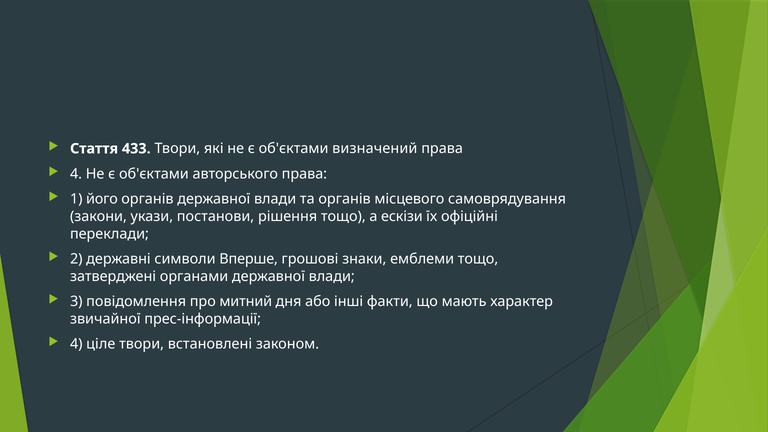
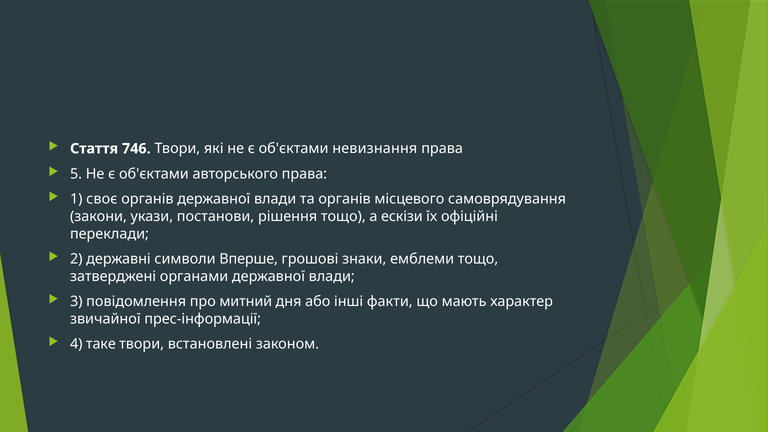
433: 433 -> 746 (136, 149)
визначений: визначений -> невизнання (375, 149)
4: 4 -> 5 (76, 174)
його: його -> своє (102, 199)
ціле: ціле -> таке (101, 344)
